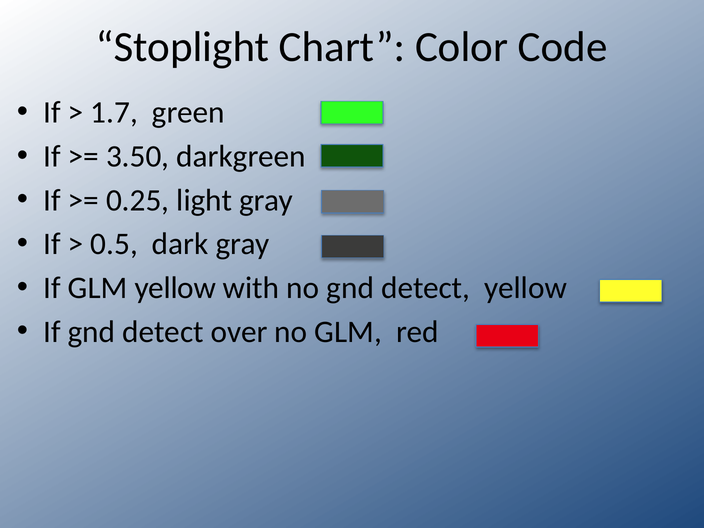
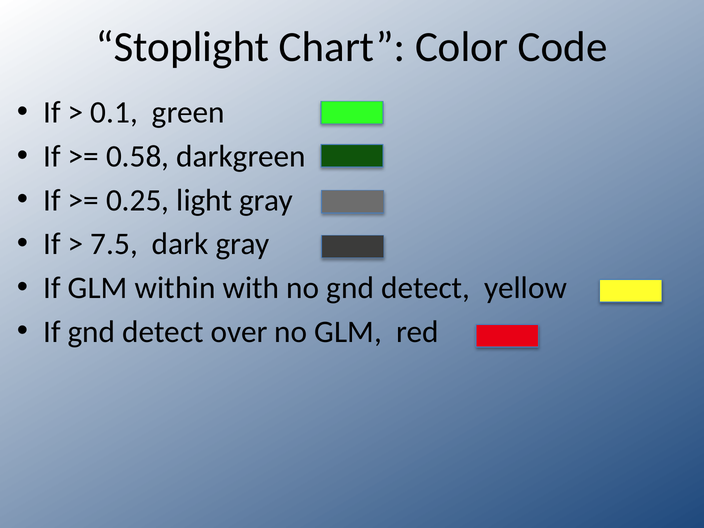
1.7: 1.7 -> 0.1 (114, 113)
3.50: 3.50 -> 0.58 (138, 156)
0.5: 0.5 -> 7.5 (114, 244)
GLM yellow: yellow -> within (175, 288)
